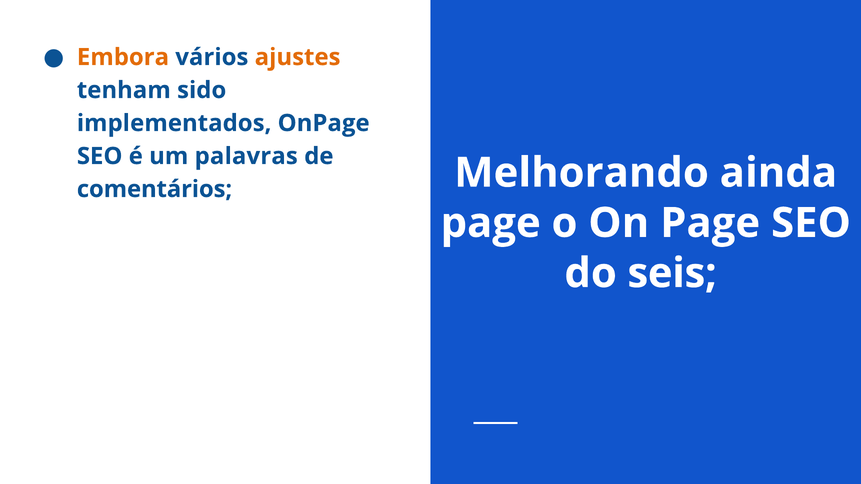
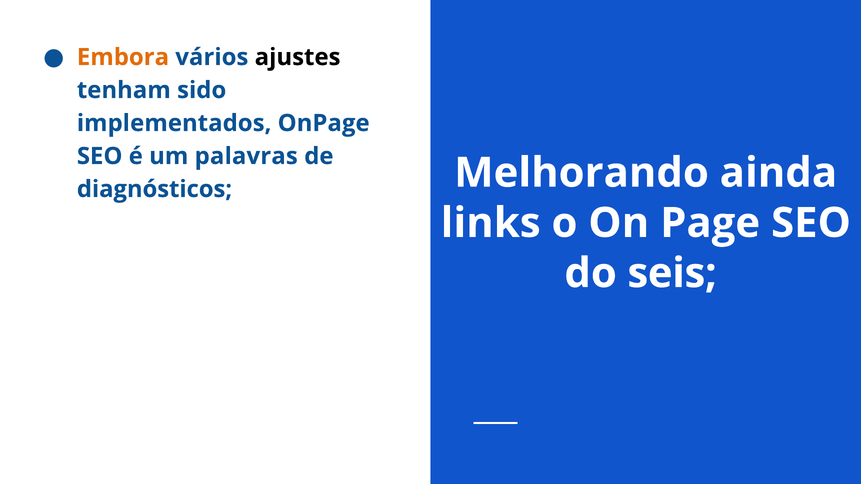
ajustes colour: orange -> black (298, 57)
comentários: comentários -> diagnósticos (154, 189)
page: page -> links (491, 223)
